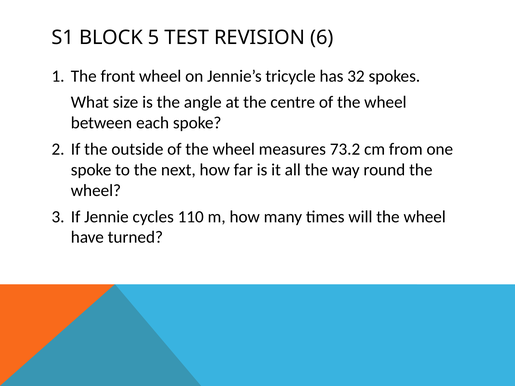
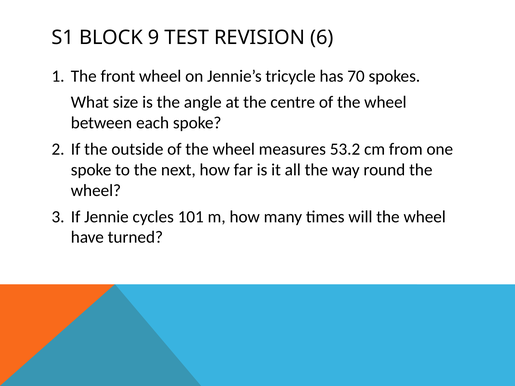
5: 5 -> 9 (154, 37)
32: 32 -> 70 (356, 76)
73.2: 73.2 -> 53.2 (345, 149)
110: 110 -> 101 (191, 217)
